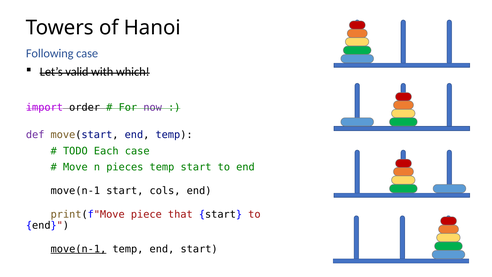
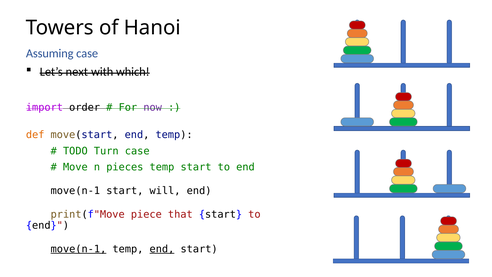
Following: Following -> Assuming (50, 53)
valid: valid -> next (77, 72)
def colour: purple -> orange (35, 135)
Each: Each -> Turn (106, 151)
cols: cols -> will (165, 191)
end underline: none -> present (162, 249)
